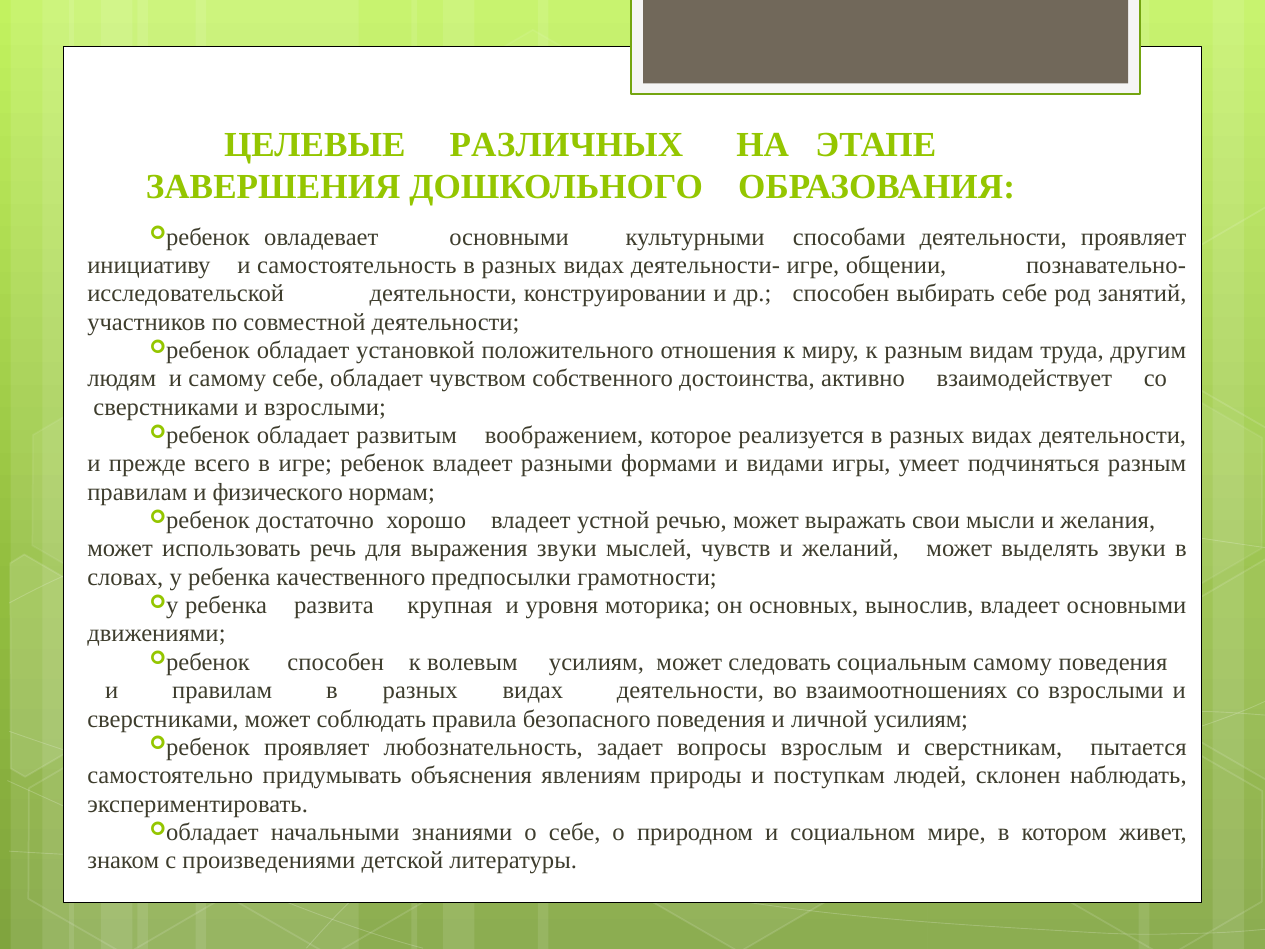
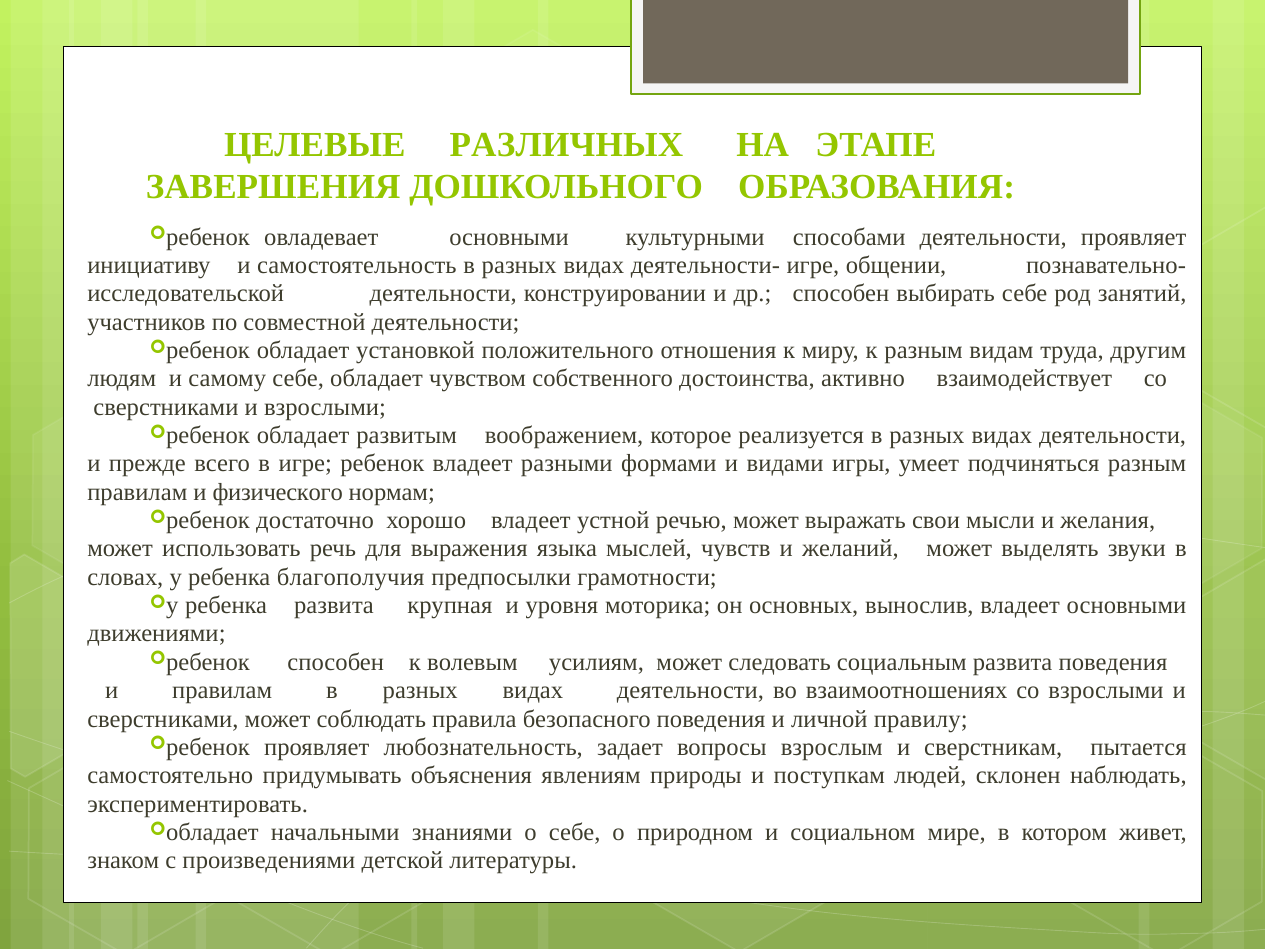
выражения звуки: звуки -> языка (567, 549)
качественного: качественного -> благополучия (351, 577)
социальным самому: самому -> развита (1013, 662)
личной усилиям: усилиям -> правилу (921, 719)
